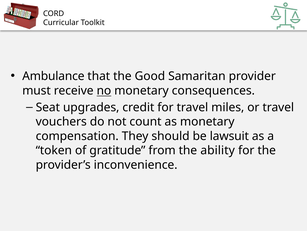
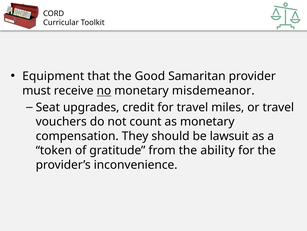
Ambulance: Ambulance -> Equipment (53, 76)
consequences: consequences -> misdemeanor (213, 90)
